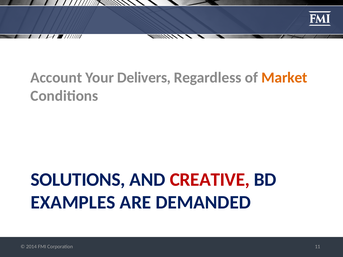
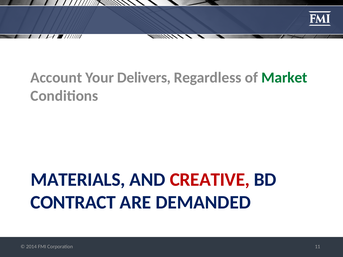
Market colour: orange -> green (284, 78)
SOLUTIONS: SOLUTIONS -> MATERIALS (78, 180)
EXAMPLES: EXAMPLES -> CONTRACT (73, 203)
